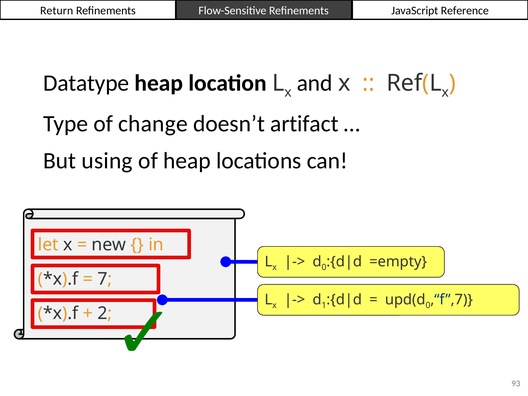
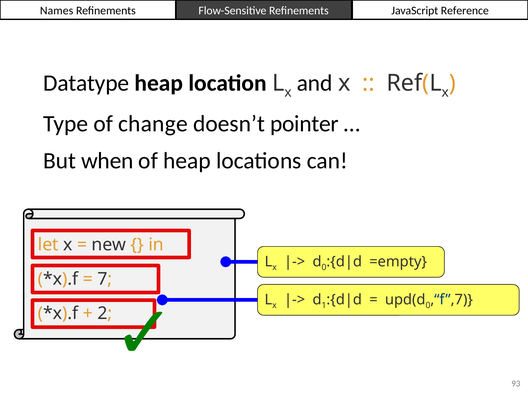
Return: Return -> Names (57, 11)
artifact: artifact -> pointer (304, 124)
using: using -> when (107, 161)
